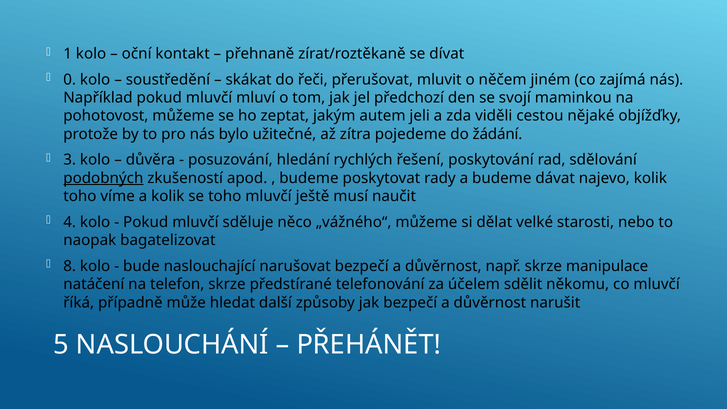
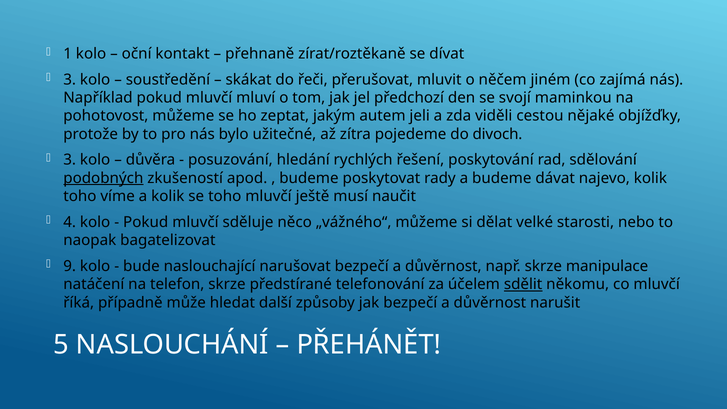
0: 0 -> 3 (70, 80)
žádání: žádání -> divoch (497, 134)
8: 8 -> 9 (70, 266)
sdělit underline: none -> present (523, 284)
